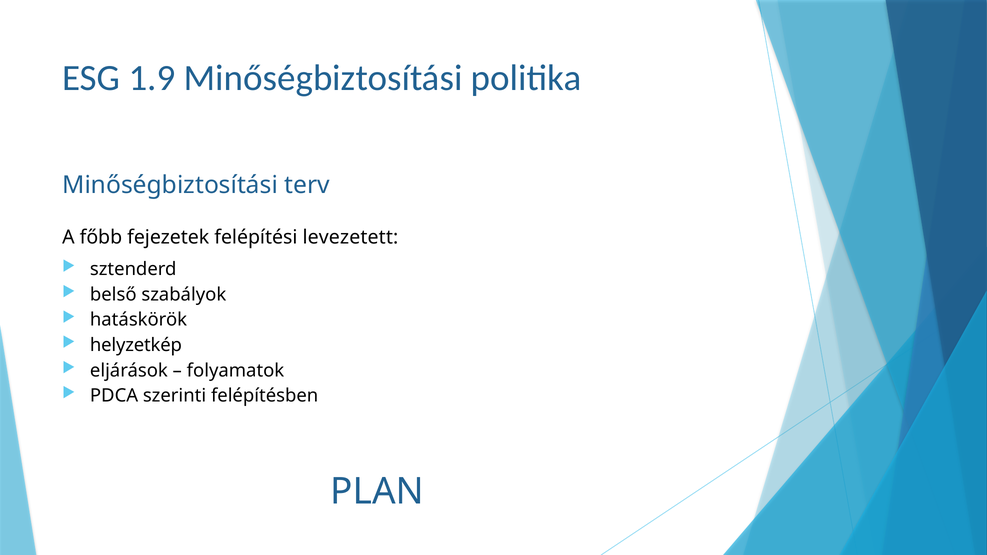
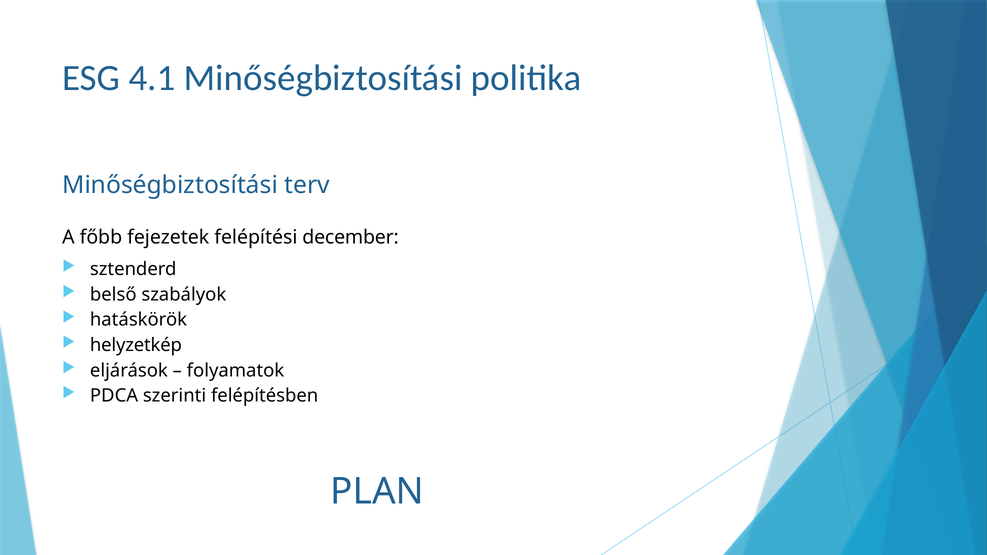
1.9: 1.9 -> 4.1 (152, 78)
levezetett: levezetett -> december (351, 237)
